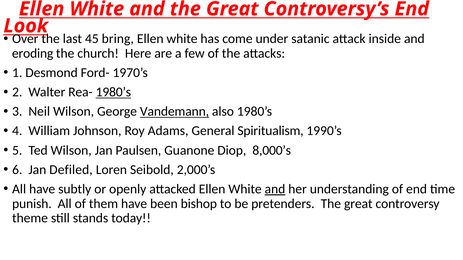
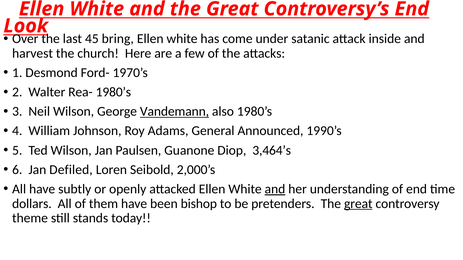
eroding: eroding -> harvest (33, 53)
1980’s underline: present -> none (113, 92)
Spiritualism: Spiritualism -> Announced (270, 131)
8,000’s: 8,000’s -> 3,464’s (272, 151)
punish: punish -> dollars (32, 204)
great underline: none -> present (358, 204)
